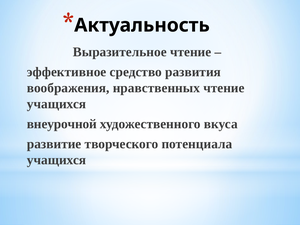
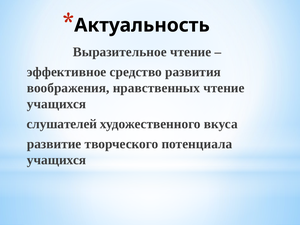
внеурочной: внеурочной -> слушателей (62, 124)
